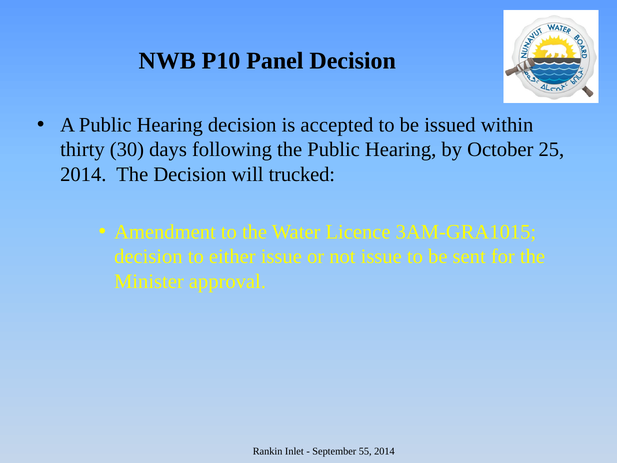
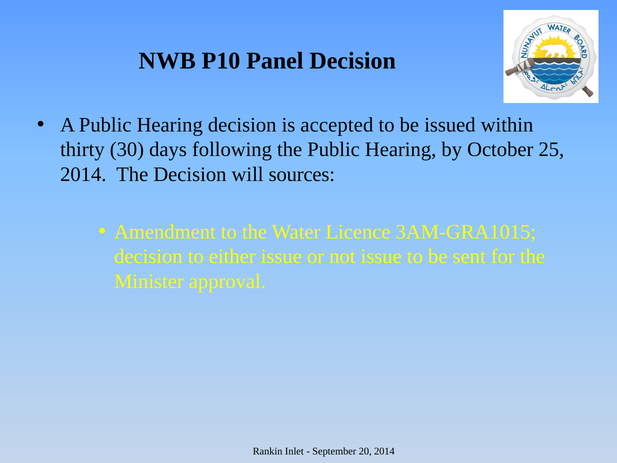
trucked: trucked -> sources (302, 174)
55: 55 -> 20 (365, 451)
